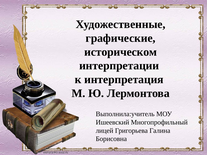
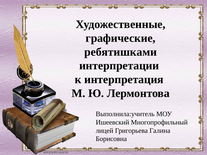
историческом: историческом -> ребятишками (121, 52)
